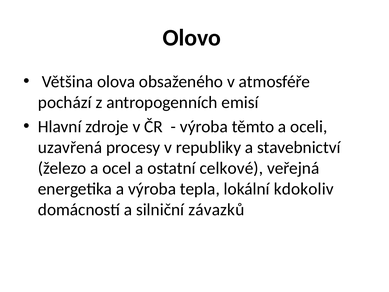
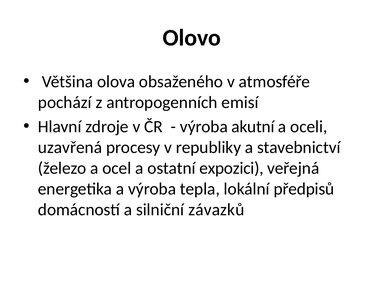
těmto: těmto -> akutní (253, 127)
celkové: celkové -> expozici (231, 168)
kdokoliv: kdokoliv -> předpisů (304, 189)
